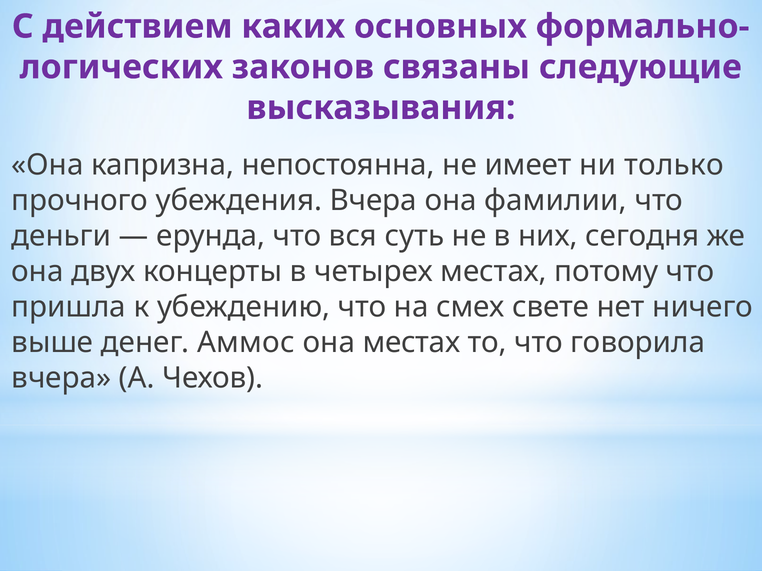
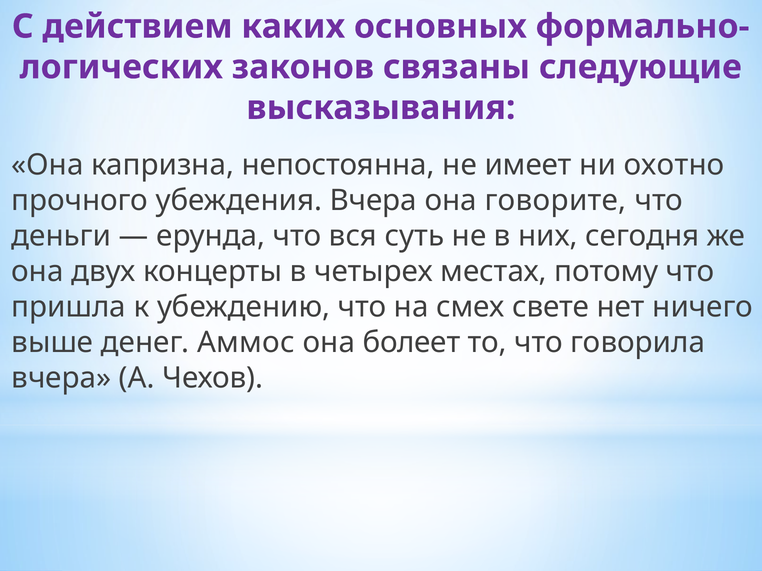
только: только -> охотно (674, 165)
фамилии: фамилии -> говорите (555, 201)
она местах: местах -> болеет (411, 343)
